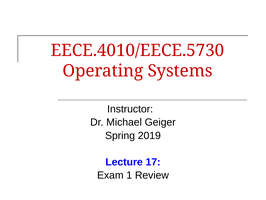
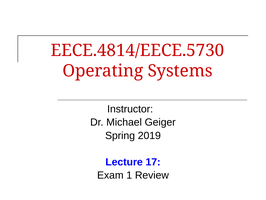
EECE.4010/EECE.5730: EECE.4010/EECE.5730 -> EECE.4814/EECE.5730 (137, 50)
